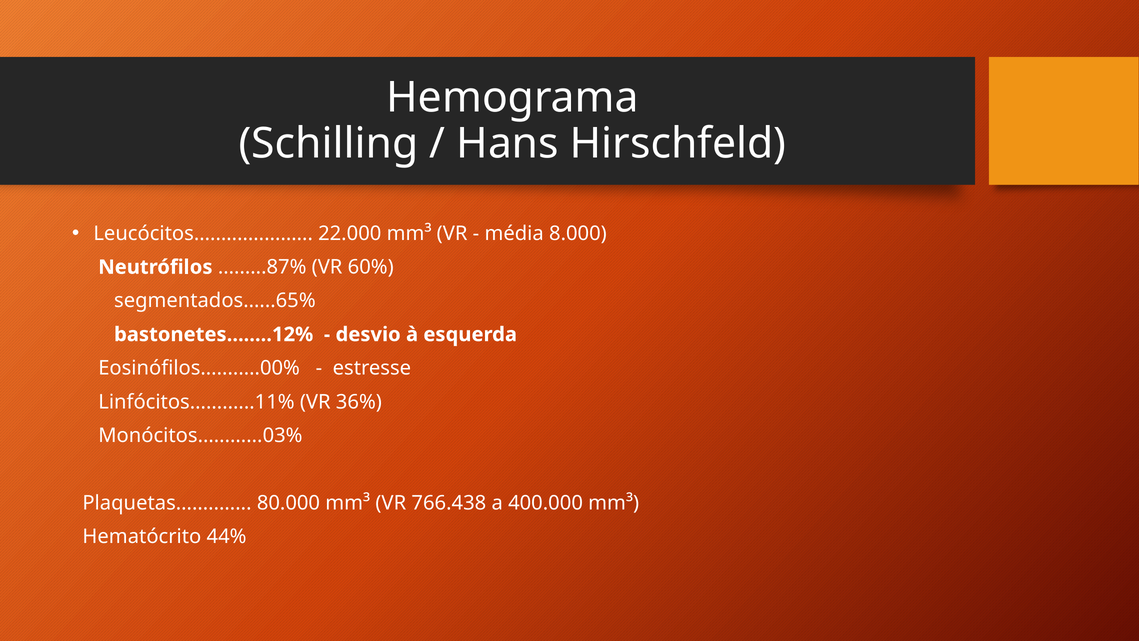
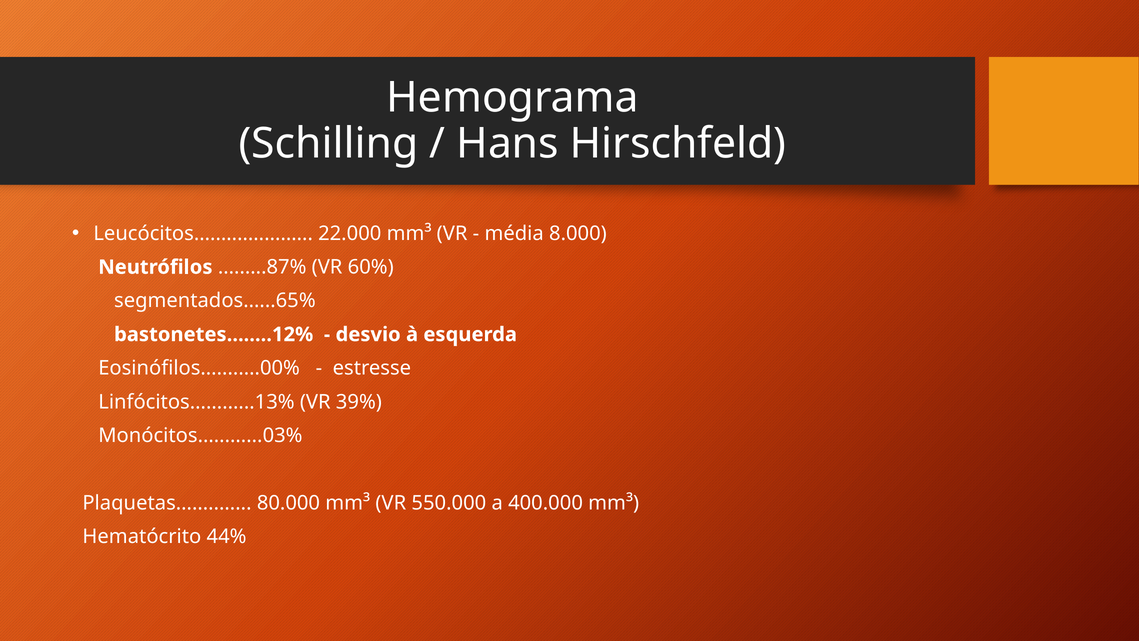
Linfócitos............11%: Linfócitos............11% -> Linfócitos............13% (196, 402)
36%: 36% -> 39% (359, 402)
766.438: 766.438 -> 550.000 (449, 503)
